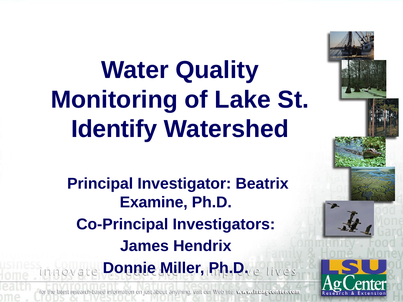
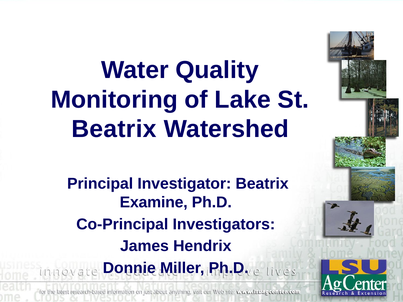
Identify: Identify -> Beatrix (114, 129)
